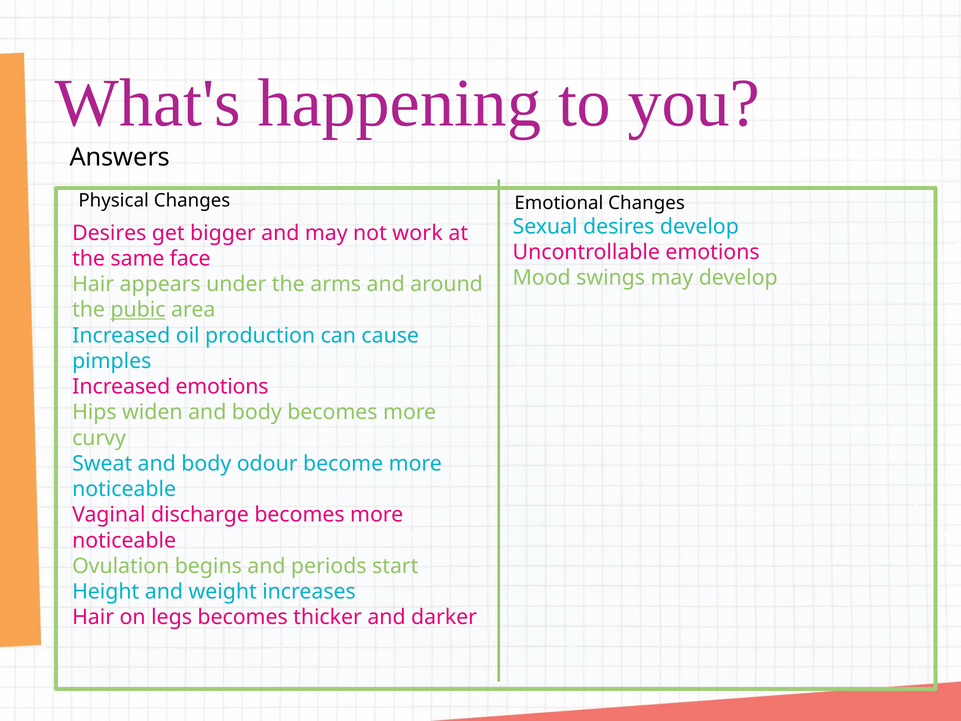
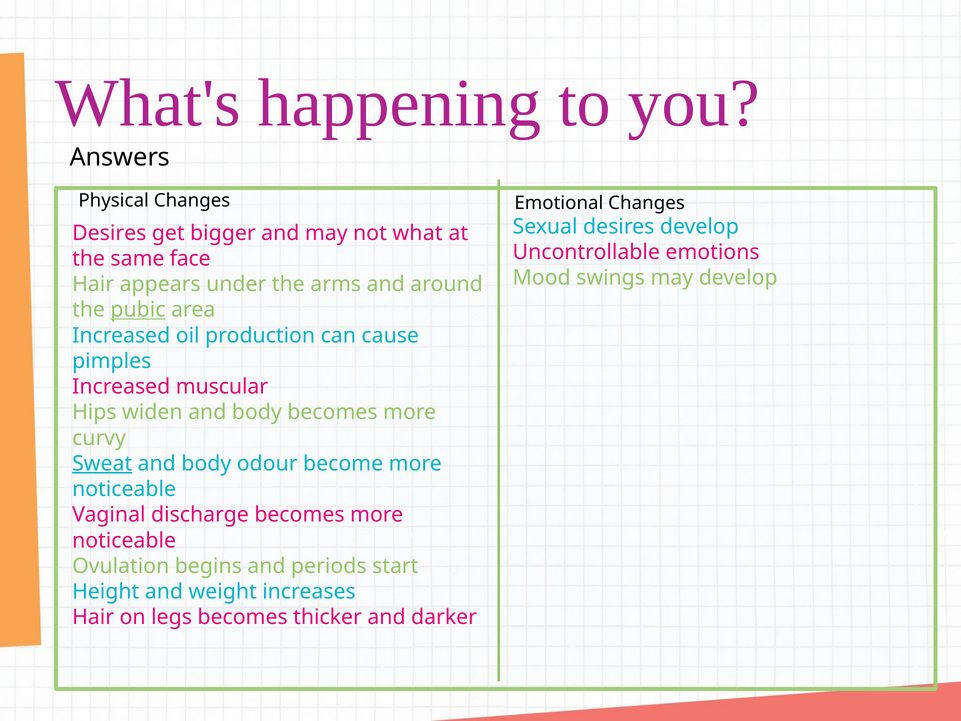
work: work -> what (418, 233)
Increased emotions: emotions -> muscular (222, 387)
Sweat underline: none -> present (102, 463)
